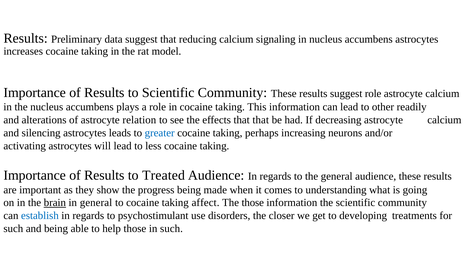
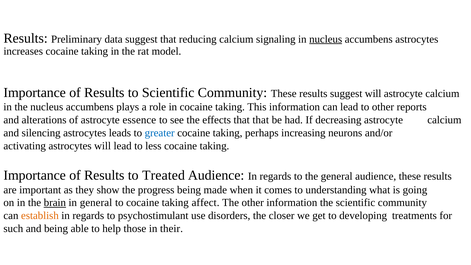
nucleus underline: none -> present (326, 39)
suggest role: role -> will (373, 93)
readily: readily -> reports (412, 107)
relation: relation -> essence (139, 120)
The those: those -> other (253, 203)
establish colour: blue -> orange (40, 216)
in such: such -> their (172, 229)
